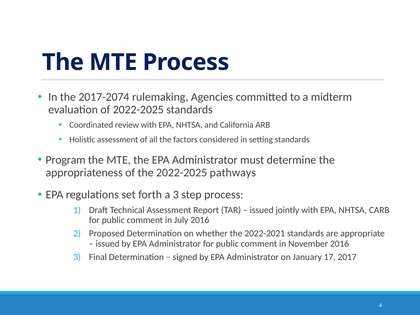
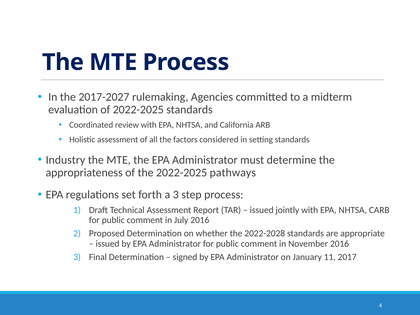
2017-2074: 2017-2074 -> 2017-2027 (104, 97)
Program: Program -> Industry (65, 160)
2022-2021: 2022-2021 -> 2022-2028 (265, 234)
17: 17 -> 11 (330, 257)
